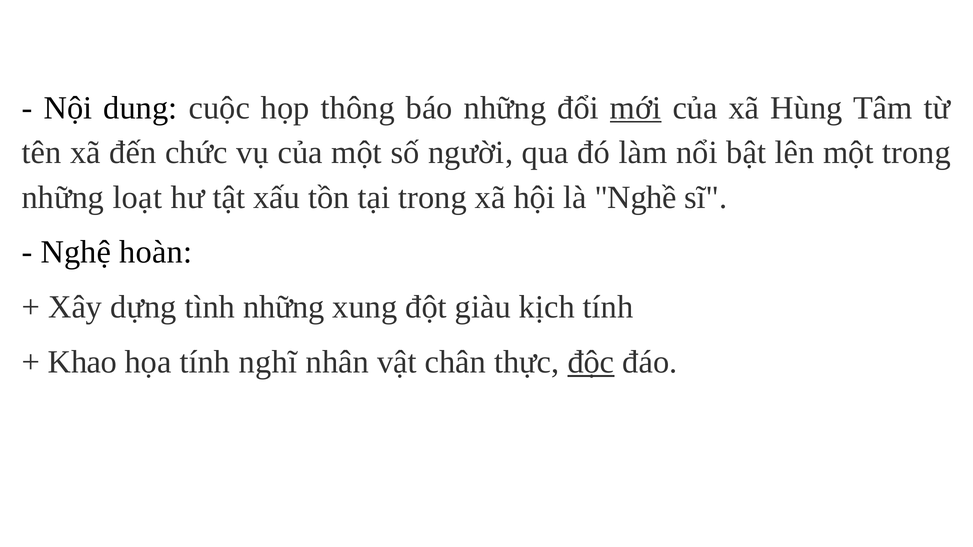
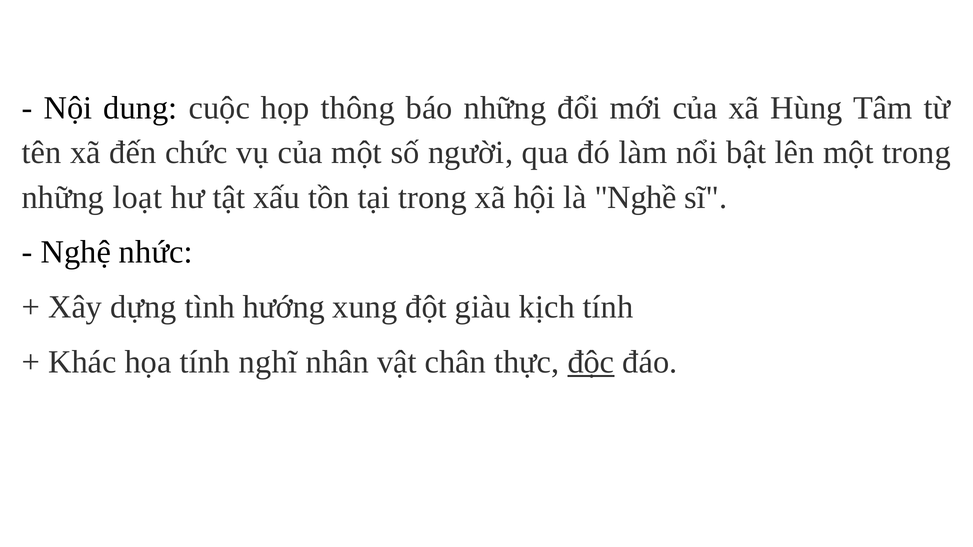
mới underline: present -> none (636, 108)
hoàn: hoàn -> nhức (156, 252)
tình những: những -> hướng (284, 307)
Khao: Khao -> Khác (82, 362)
